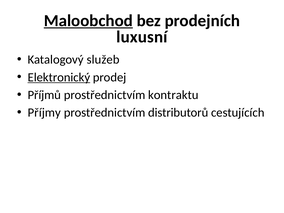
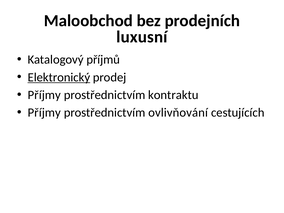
Maloobchod underline: present -> none (88, 21)
služeb: služeb -> příjmů (103, 60)
Příjmů: Příjmů -> Příjmy (44, 95)
distributorů: distributorů -> ovlivňování (178, 113)
